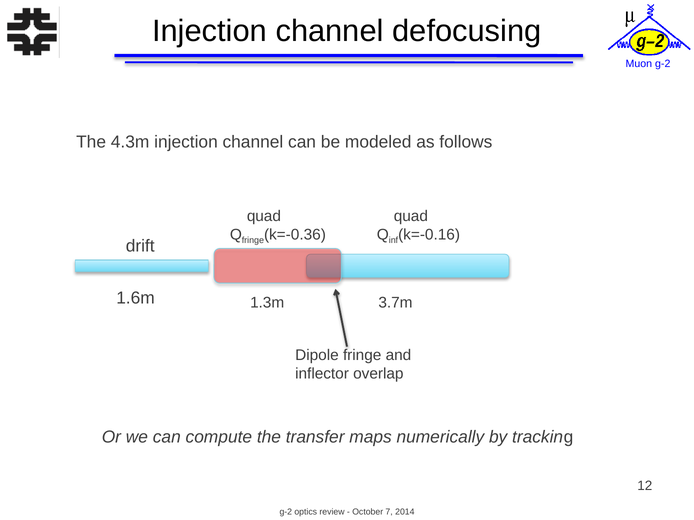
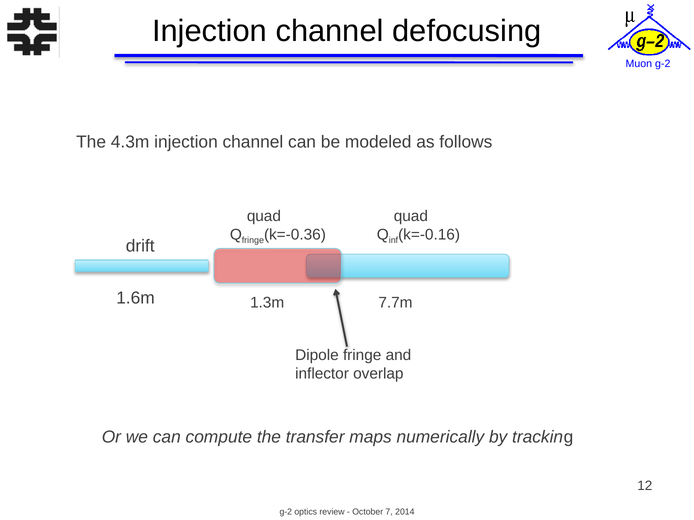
3.7m: 3.7m -> 7.7m (395, 303)
